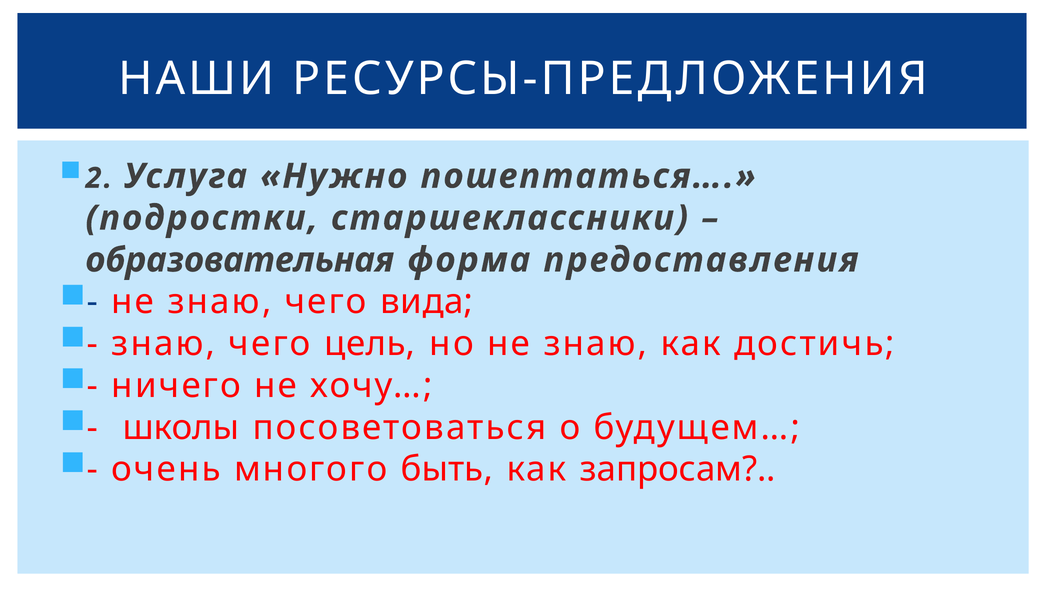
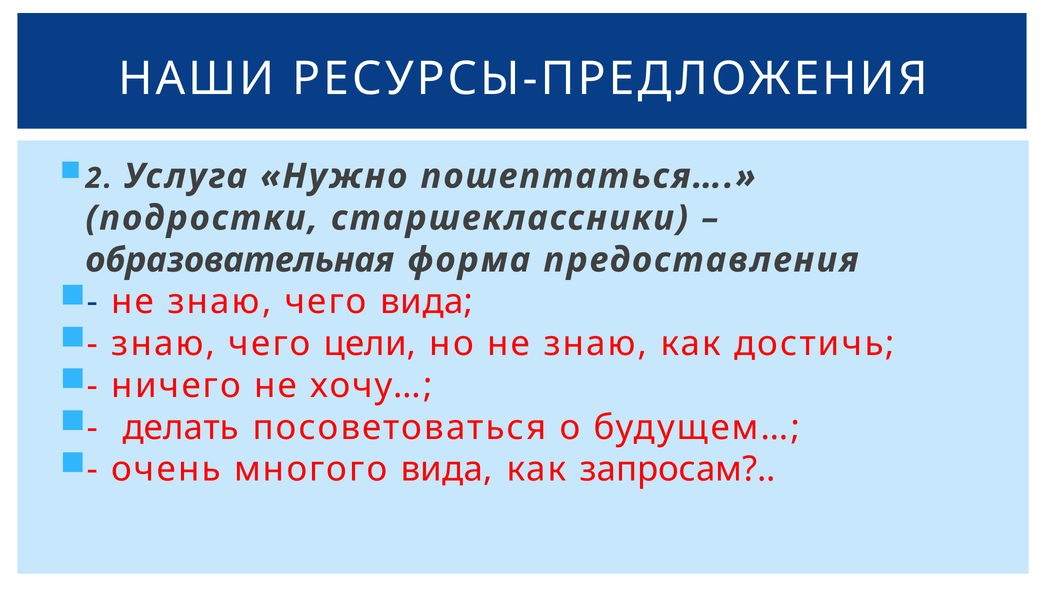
цель: цель -> цели (370, 344)
школы: школы -> делать (181, 428)
многого быть: быть -> вида (447, 469)
